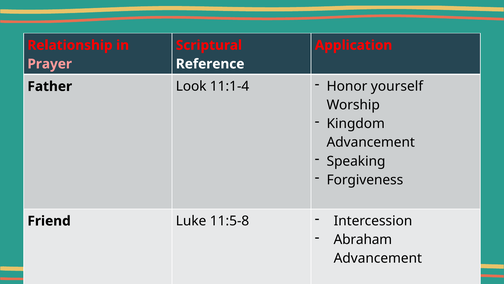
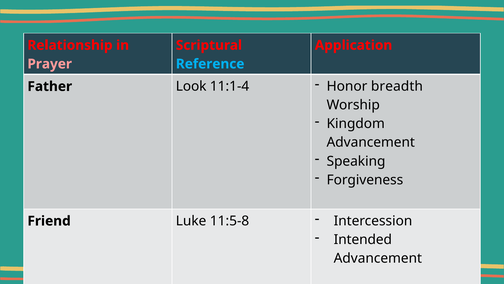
Reference colour: white -> light blue (210, 64)
yourself: yourself -> breadth (397, 86)
Abraham: Abraham -> Intended (363, 239)
